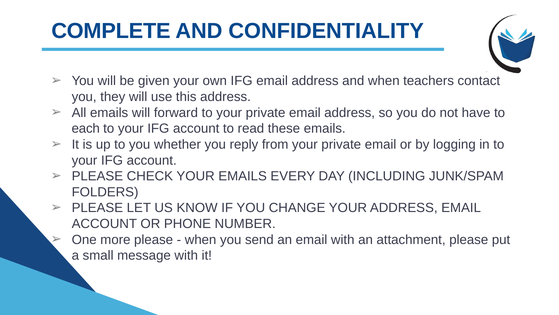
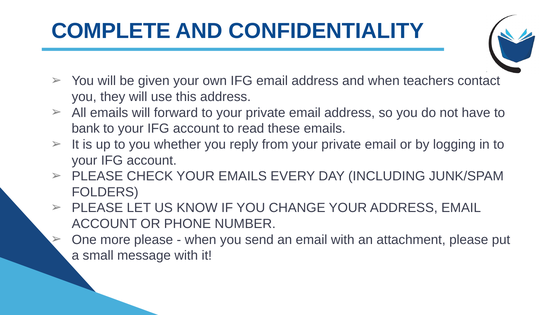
each: each -> bank (86, 128)
